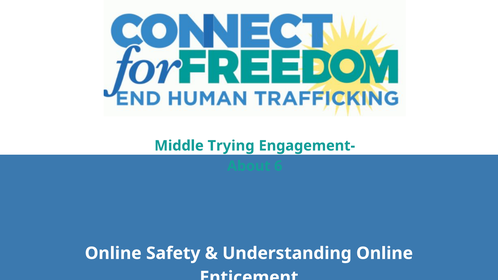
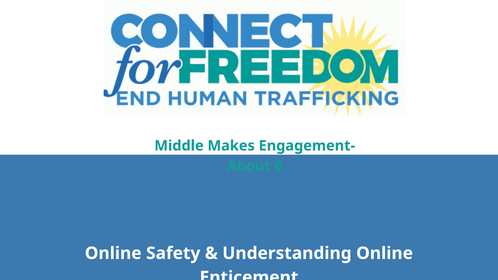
Trying: Trying -> Makes (231, 146)
